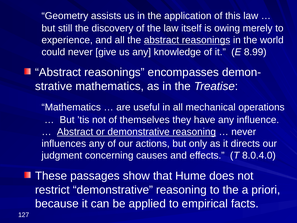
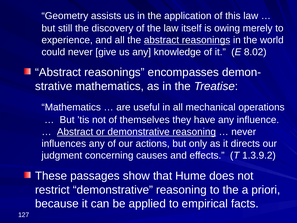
8.99: 8.99 -> 8.02 (255, 52)
8.0.4.0: 8.0.4.0 -> 1.3.9.2 (259, 155)
